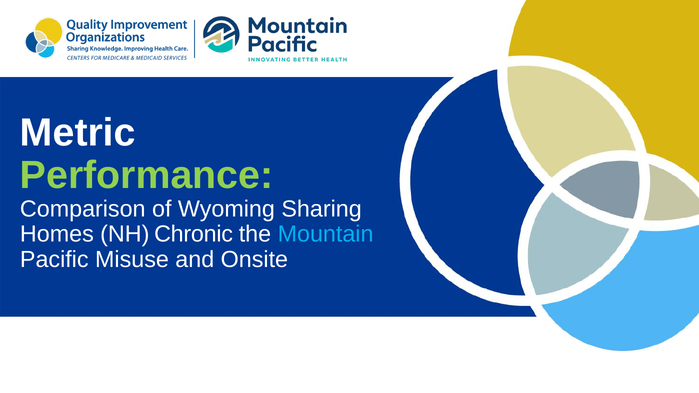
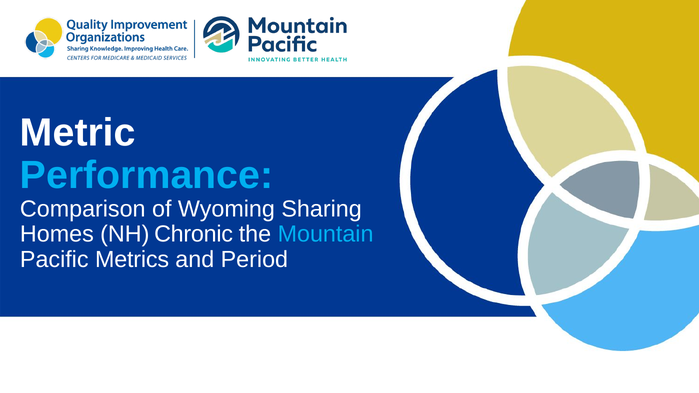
Performance colour: light green -> light blue (147, 175)
Misuse: Misuse -> Metrics (132, 259)
Onsite: Onsite -> Period (254, 259)
